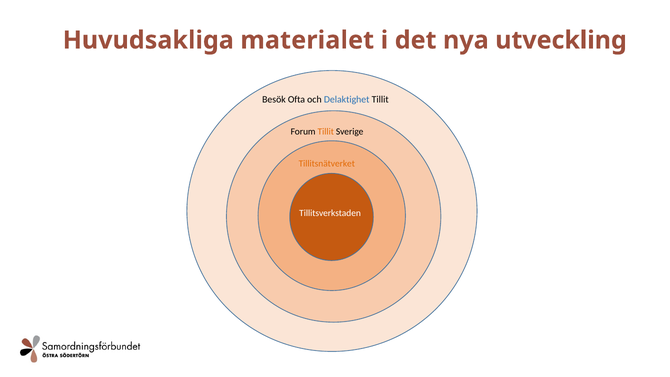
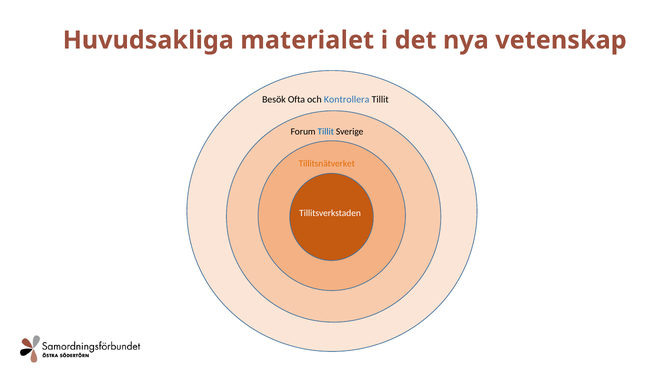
utveckling: utveckling -> vetenskap (561, 40)
Delaktighet: Delaktighet -> Kontrollera (347, 99)
Tillit colour: orange -> blue (326, 132)
